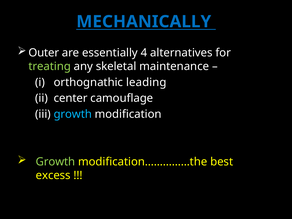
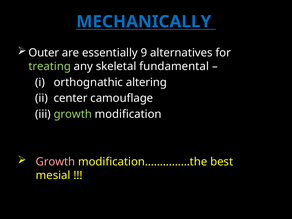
4: 4 -> 9 (144, 53)
maintenance: maintenance -> fundamental (174, 66)
leading: leading -> altering (146, 82)
growth colour: light blue -> light green (73, 114)
Growth colour: light green -> pink (55, 162)
excess: excess -> mesial (53, 175)
